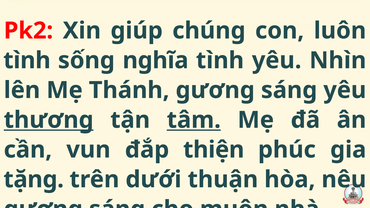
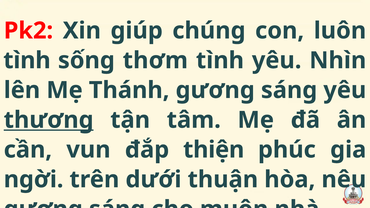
nghĩa: nghĩa -> thơm (155, 60)
tâm underline: present -> none (194, 120)
tặng: tặng -> ngời (34, 180)
